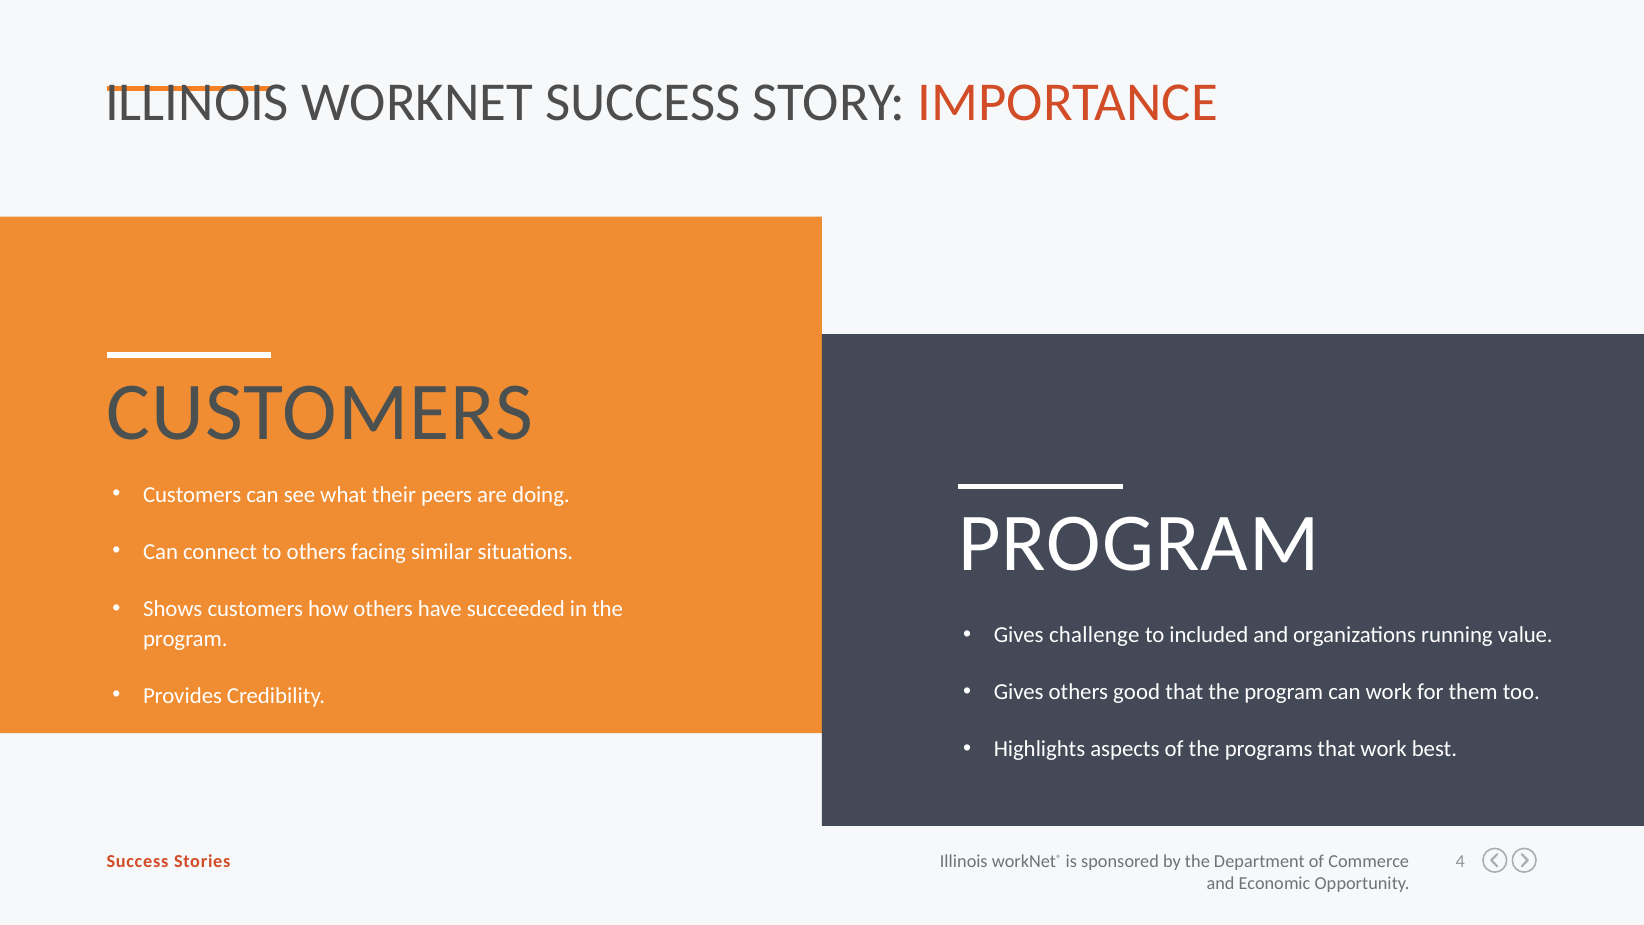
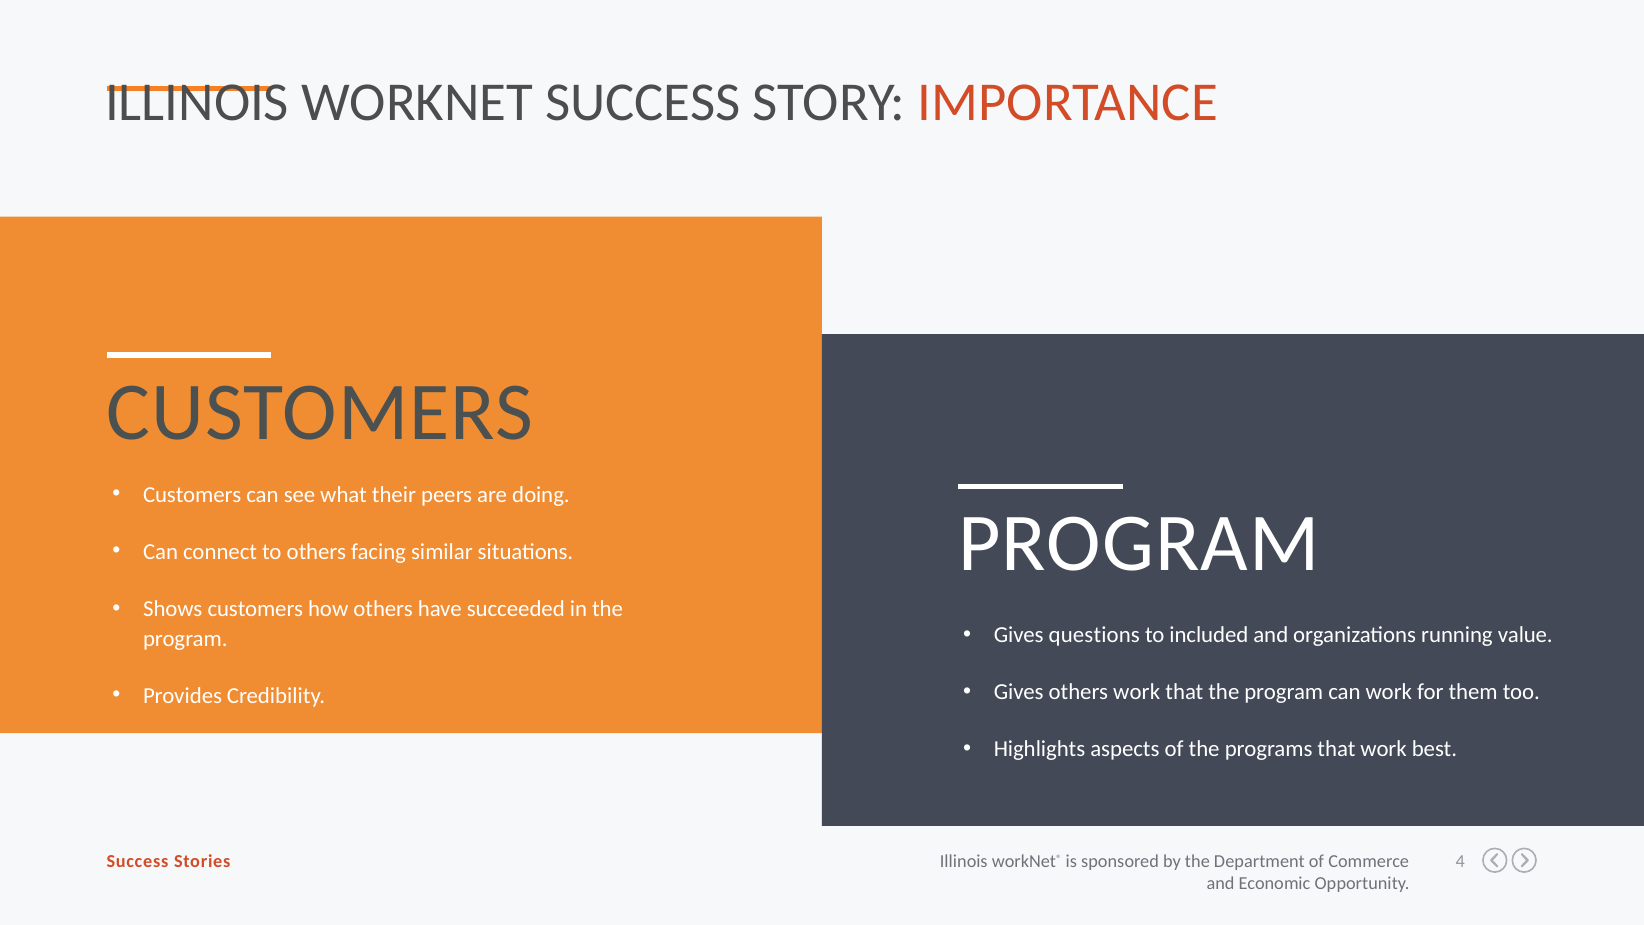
challenge: challenge -> questions (1094, 635)
others good: good -> work (1137, 692)
